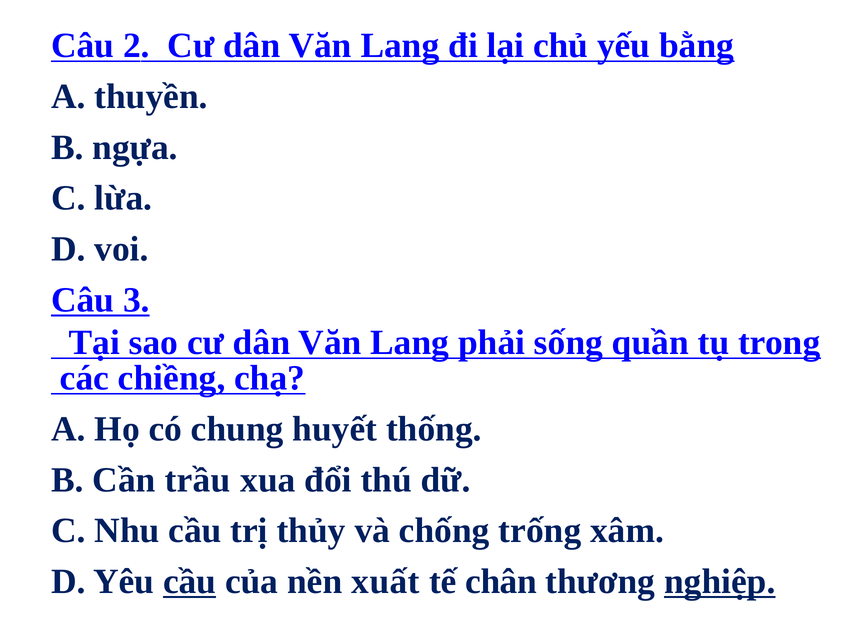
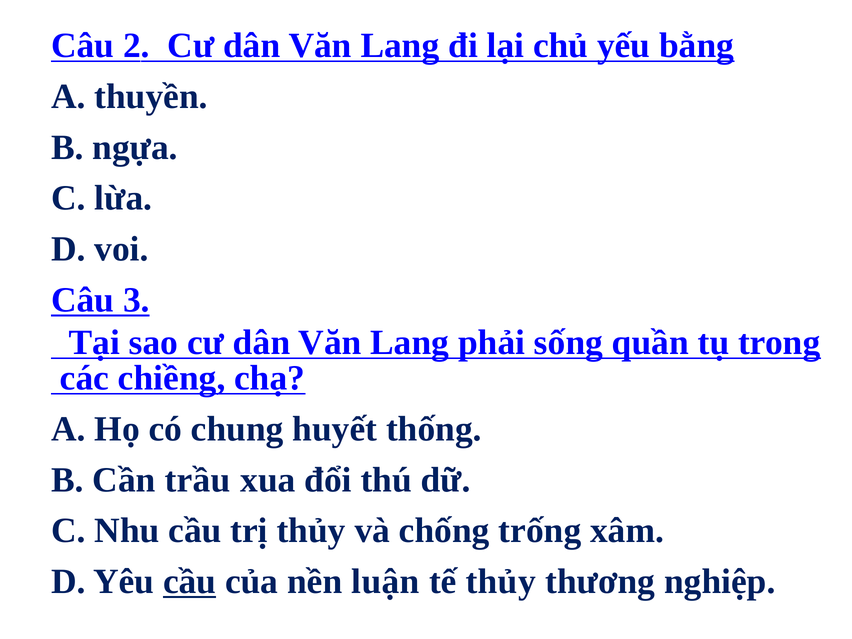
xuất: xuất -> luận (385, 582)
tế chân: chân -> thủy (501, 582)
nghiệp underline: present -> none (720, 582)
